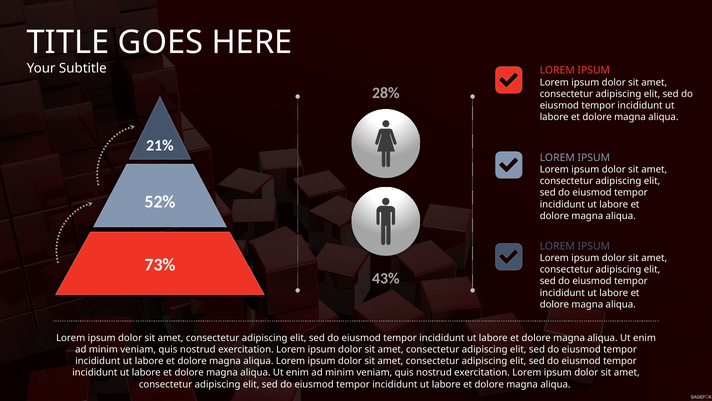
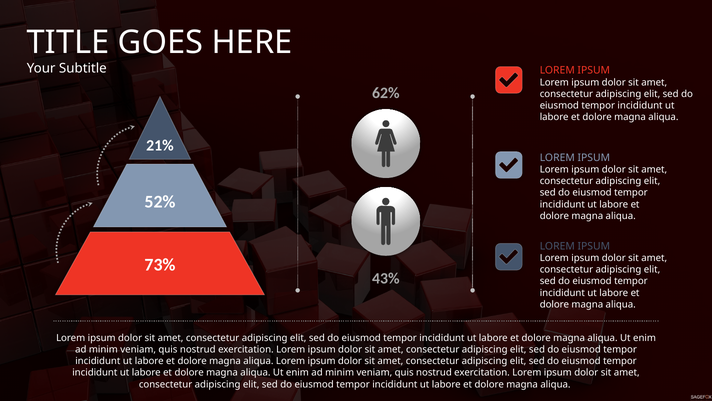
28%: 28% -> 62% (386, 93)
